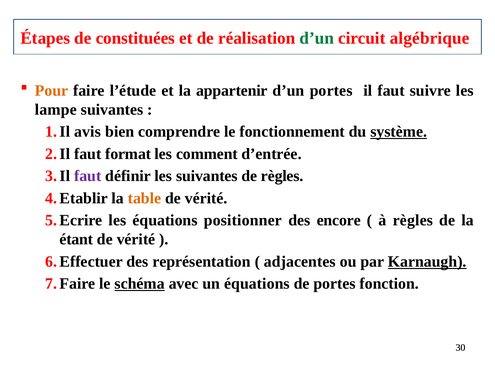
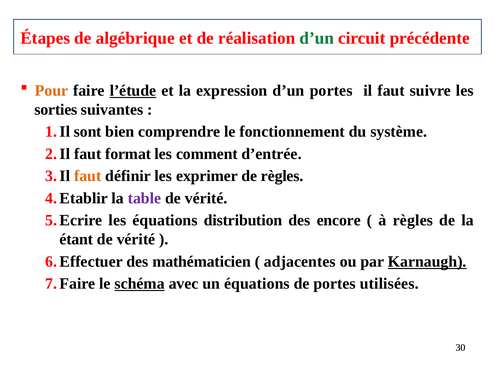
constituées: constituées -> algébrique (135, 38)
algébrique: algébrique -> précédente (430, 38)
l’étude underline: none -> present (133, 90)
appartenir: appartenir -> expression (232, 90)
lampe: lampe -> sorties (56, 109)
avis: avis -> sont (88, 131)
système underline: present -> none (399, 131)
faut colour: purple -> orange (88, 176)
les suivantes: suivantes -> exprimer (207, 176)
table colour: orange -> purple (144, 198)
positionner: positionner -> distribution (243, 220)
représentation: représentation -> mathématicien (202, 261)
fonction: fonction -> utilisées (389, 283)
